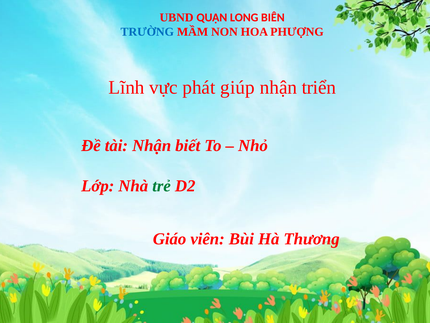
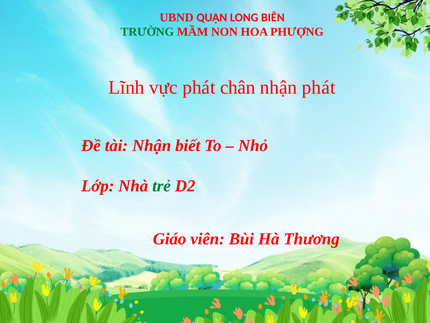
TRƯỜNG colour: blue -> green (147, 32)
giúp: giúp -> chân (238, 87)
nhận triển: triển -> phát (319, 87)
